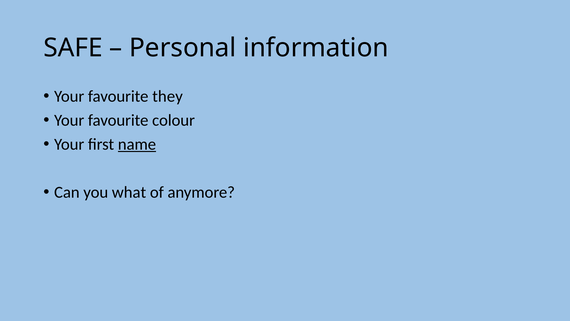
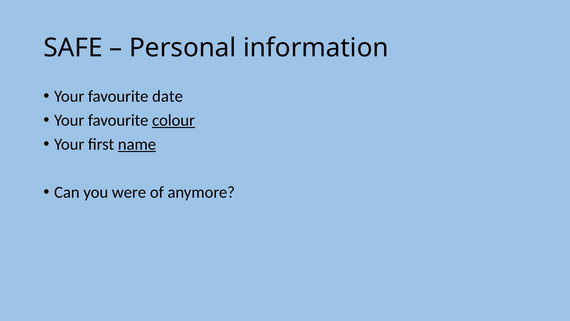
they: they -> date (168, 96)
colour underline: none -> present (174, 120)
what: what -> were (129, 192)
